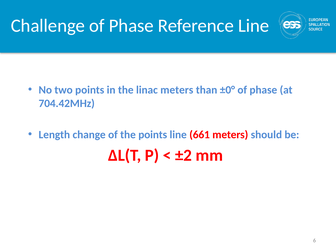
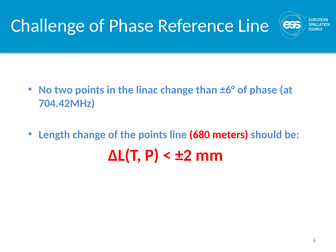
linac meters: meters -> change (177, 90)
±0°: ±0° -> ±6° (227, 90)
661: 661 -> 680 (200, 135)
